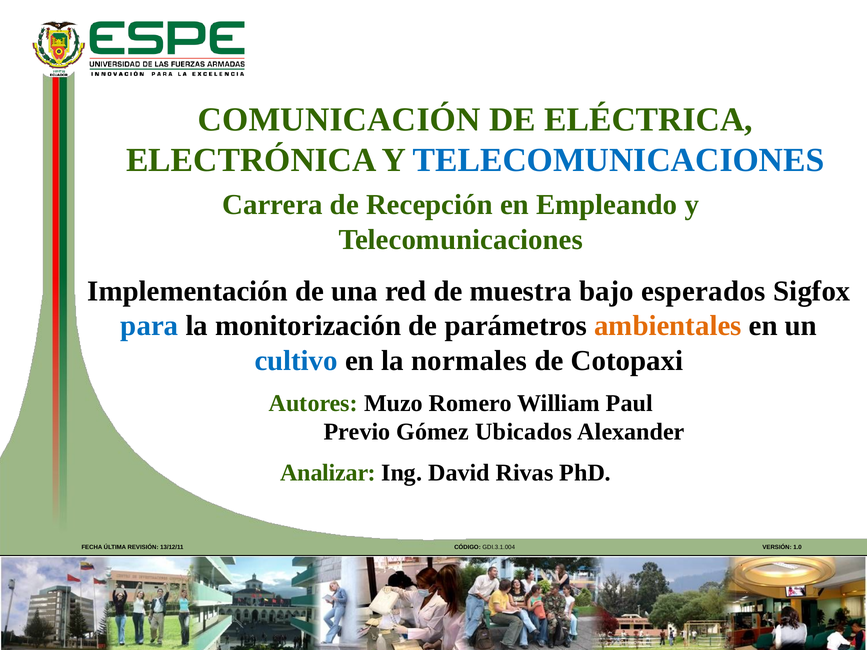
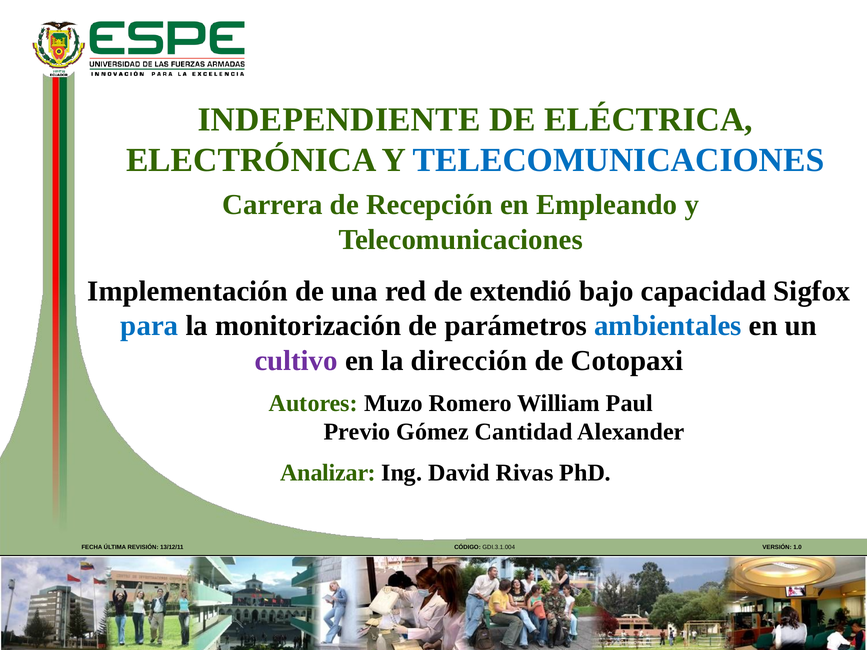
COMUNICACIÓN: COMUNICACIÓN -> INDEPENDIENTE (339, 120)
muestra: muestra -> extendió (521, 291)
esperados: esperados -> capacidad (704, 291)
ambientales colour: orange -> blue (668, 326)
cultivo colour: blue -> purple (296, 361)
normales: normales -> dirección (469, 361)
Ubicados: Ubicados -> Cantidad (524, 432)
